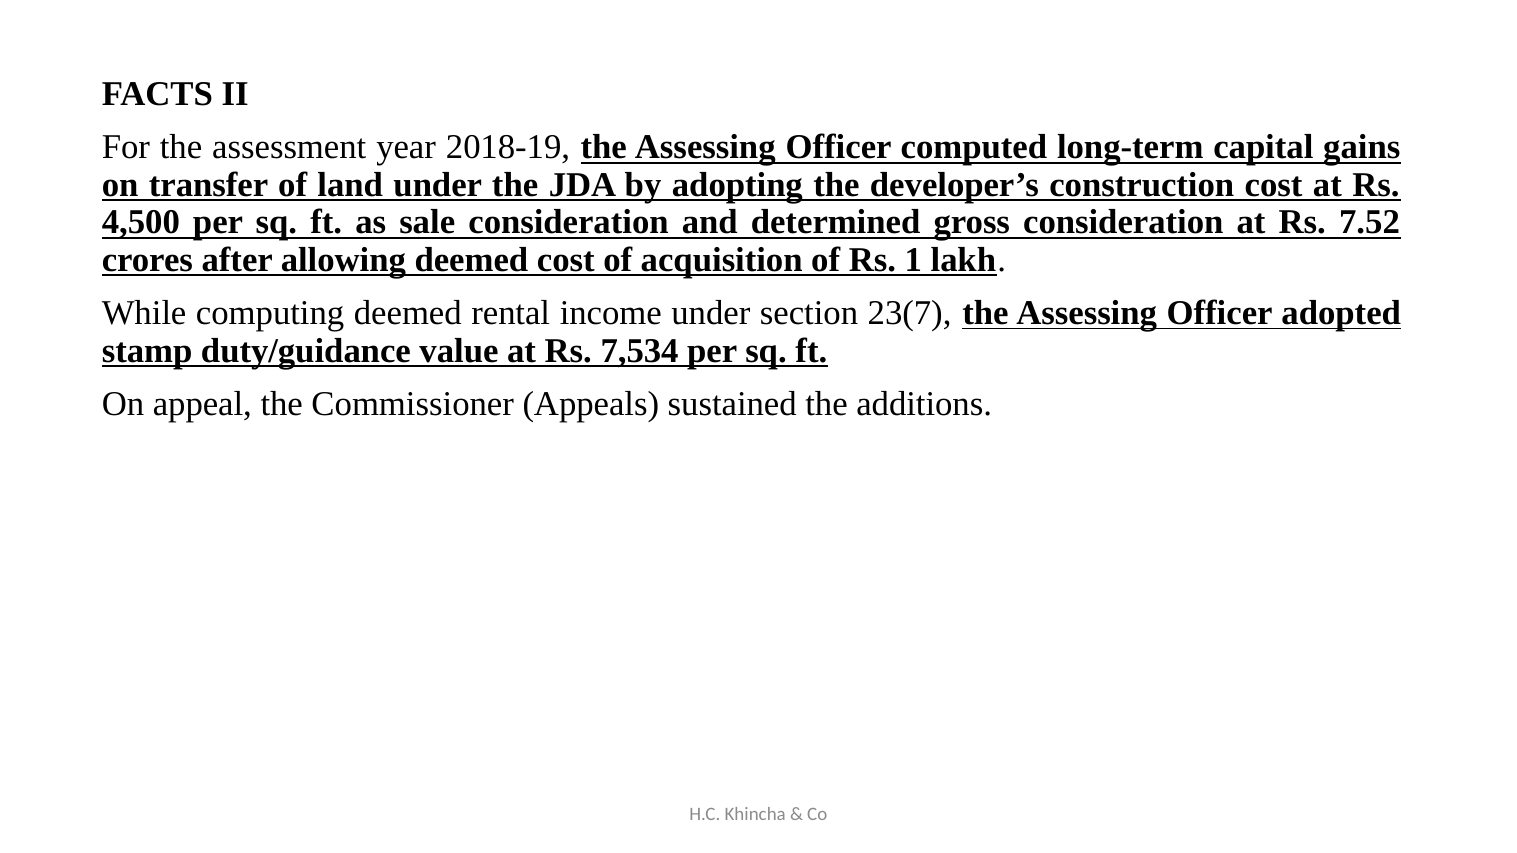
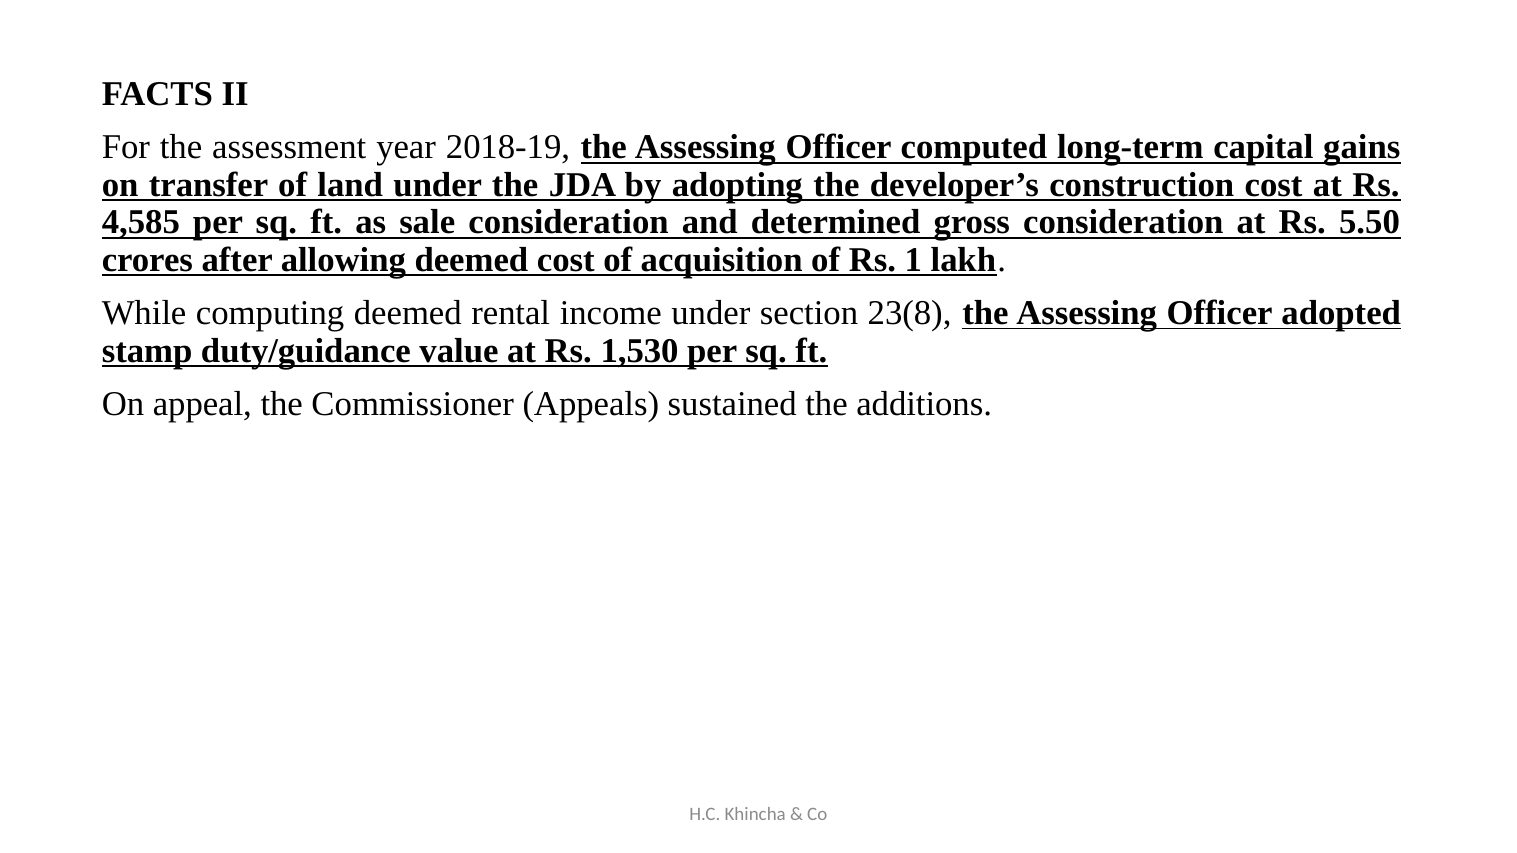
4,500: 4,500 -> 4,585 (141, 222)
7.52: 7.52 -> 5.50 (1369, 222)
23(7: 23(7 -> 23(8 (910, 313)
7,534: 7,534 -> 1,530 (640, 351)
